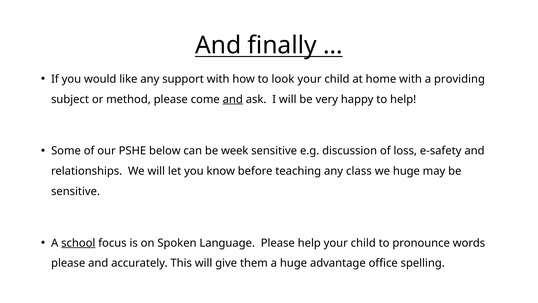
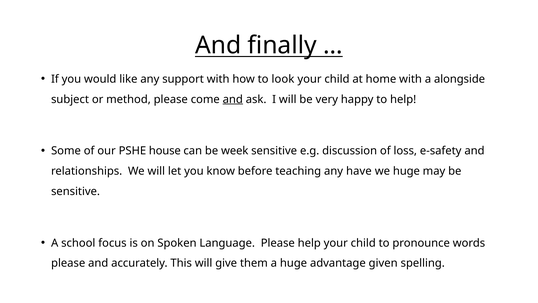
providing: providing -> alongside (460, 79)
below: below -> house (165, 151)
class: class -> have (359, 171)
school underline: present -> none (78, 243)
office: office -> given (383, 263)
